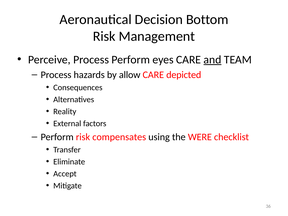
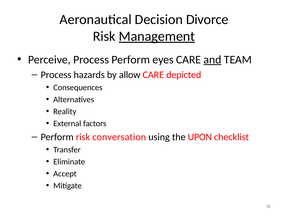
Bottom: Bottom -> Divorce (207, 19)
Management underline: none -> present (157, 36)
compensates: compensates -> conversation (119, 137)
WERE: WERE -> UPON (200, 137)
